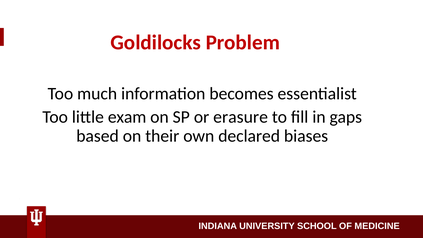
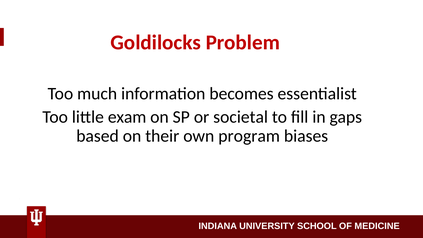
erasure: erasure -> societal (241, 117)
declared: declared -> program (249, 136)
